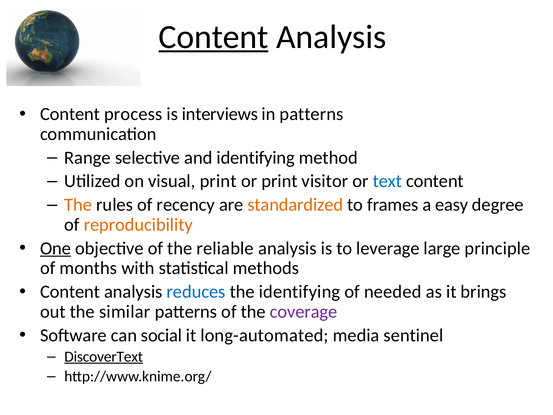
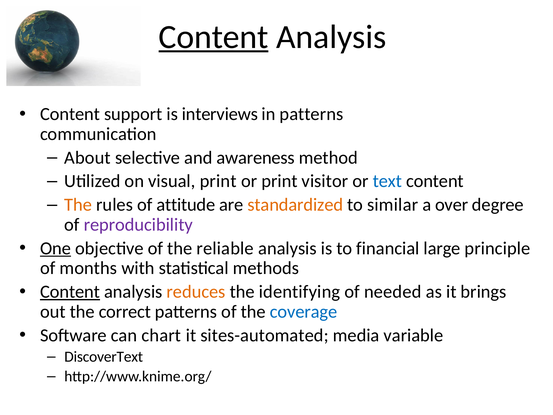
process: process -> support (133, 114)
Range: Range -> About (87, 157)
and identifying: identifying -> awareness (256, 157)
recency: recency -> attitude (186, 205)
frames: frames -> similar (393, 205)
easy: easy -> over (452, 205)
reproducibility colour: orange -> purple (138, 225)
leverage: leverage -> financial (388, 248)
Content underline: none -> present (70, 292)
reduces colour: blue -> orange (196, 292)
similar: similar -> correct (125, 311)
coverage colour: purple -> blue (304, 311)
social: social -> chart (161, 335)
long-automated: long-automated -> sites-automated (264, 335)
sentinel: sentinel -> variable (413, 335)
DiscoverText underline: present -> none (104, 356)
